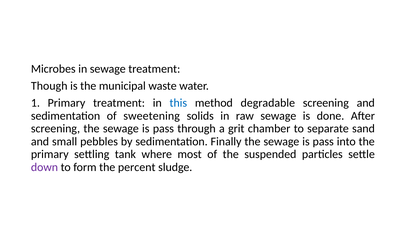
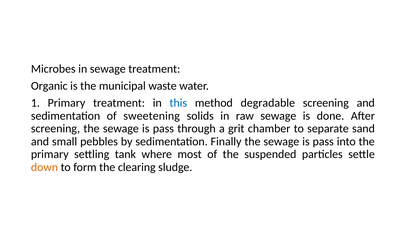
Though: Though -> Organic (49, 86)
down colour: purple -> orange (44, 167)
percent: percent -> clearing (137, 167)
